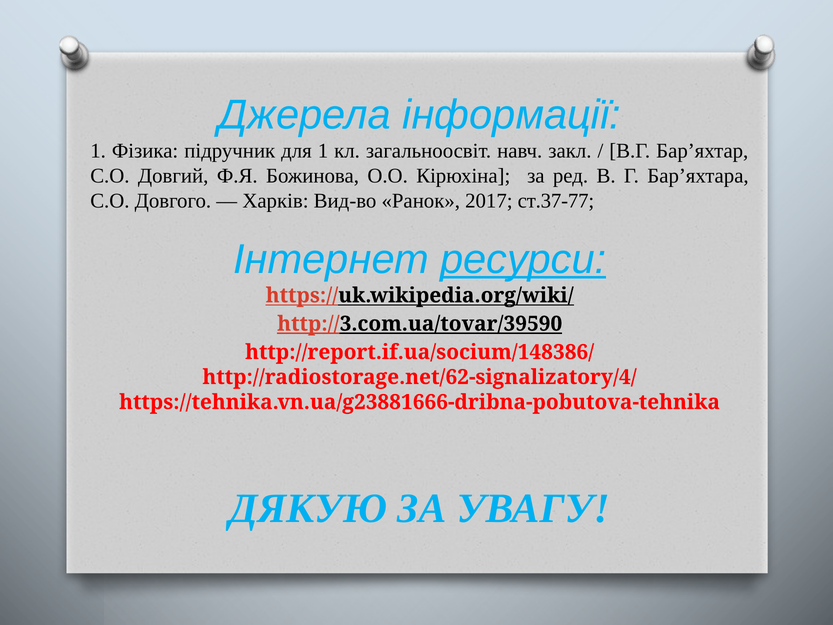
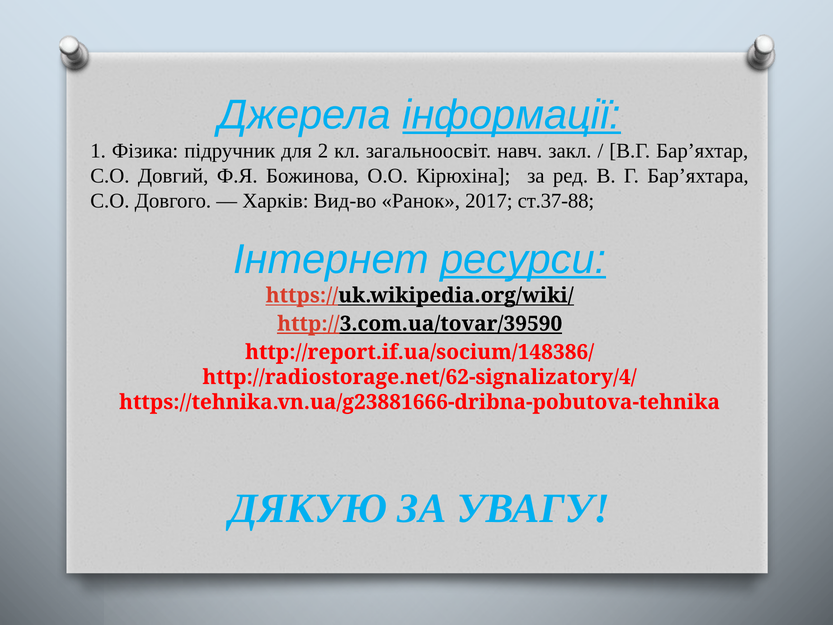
інформації underline: none -> present (512, 115)
для 1: 1 -> 2 (323, 151)
ст.37-77: ст.37-77 -> ст.37-88 (556, 201)
